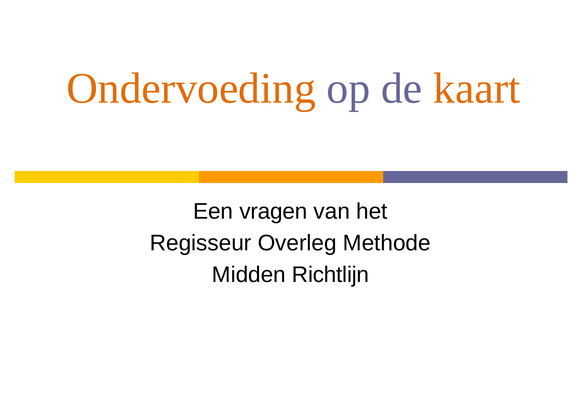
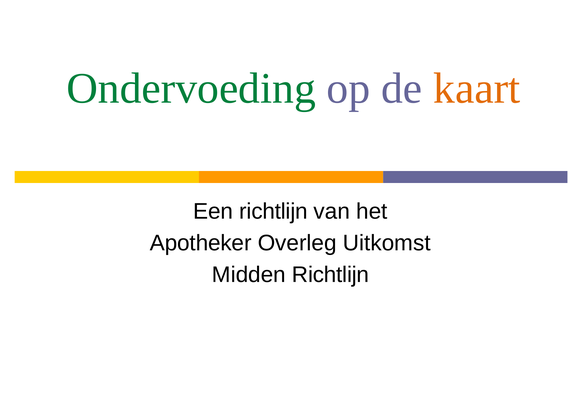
Ondervoeding colour: orange -> green (191, 88)
Een vragen: vragen -> richtlijn (273, 212)
Regisseur: Regisseur -> Apotheker (201, 243)
Methode: Methode -> Uitkomst (387, 243)
